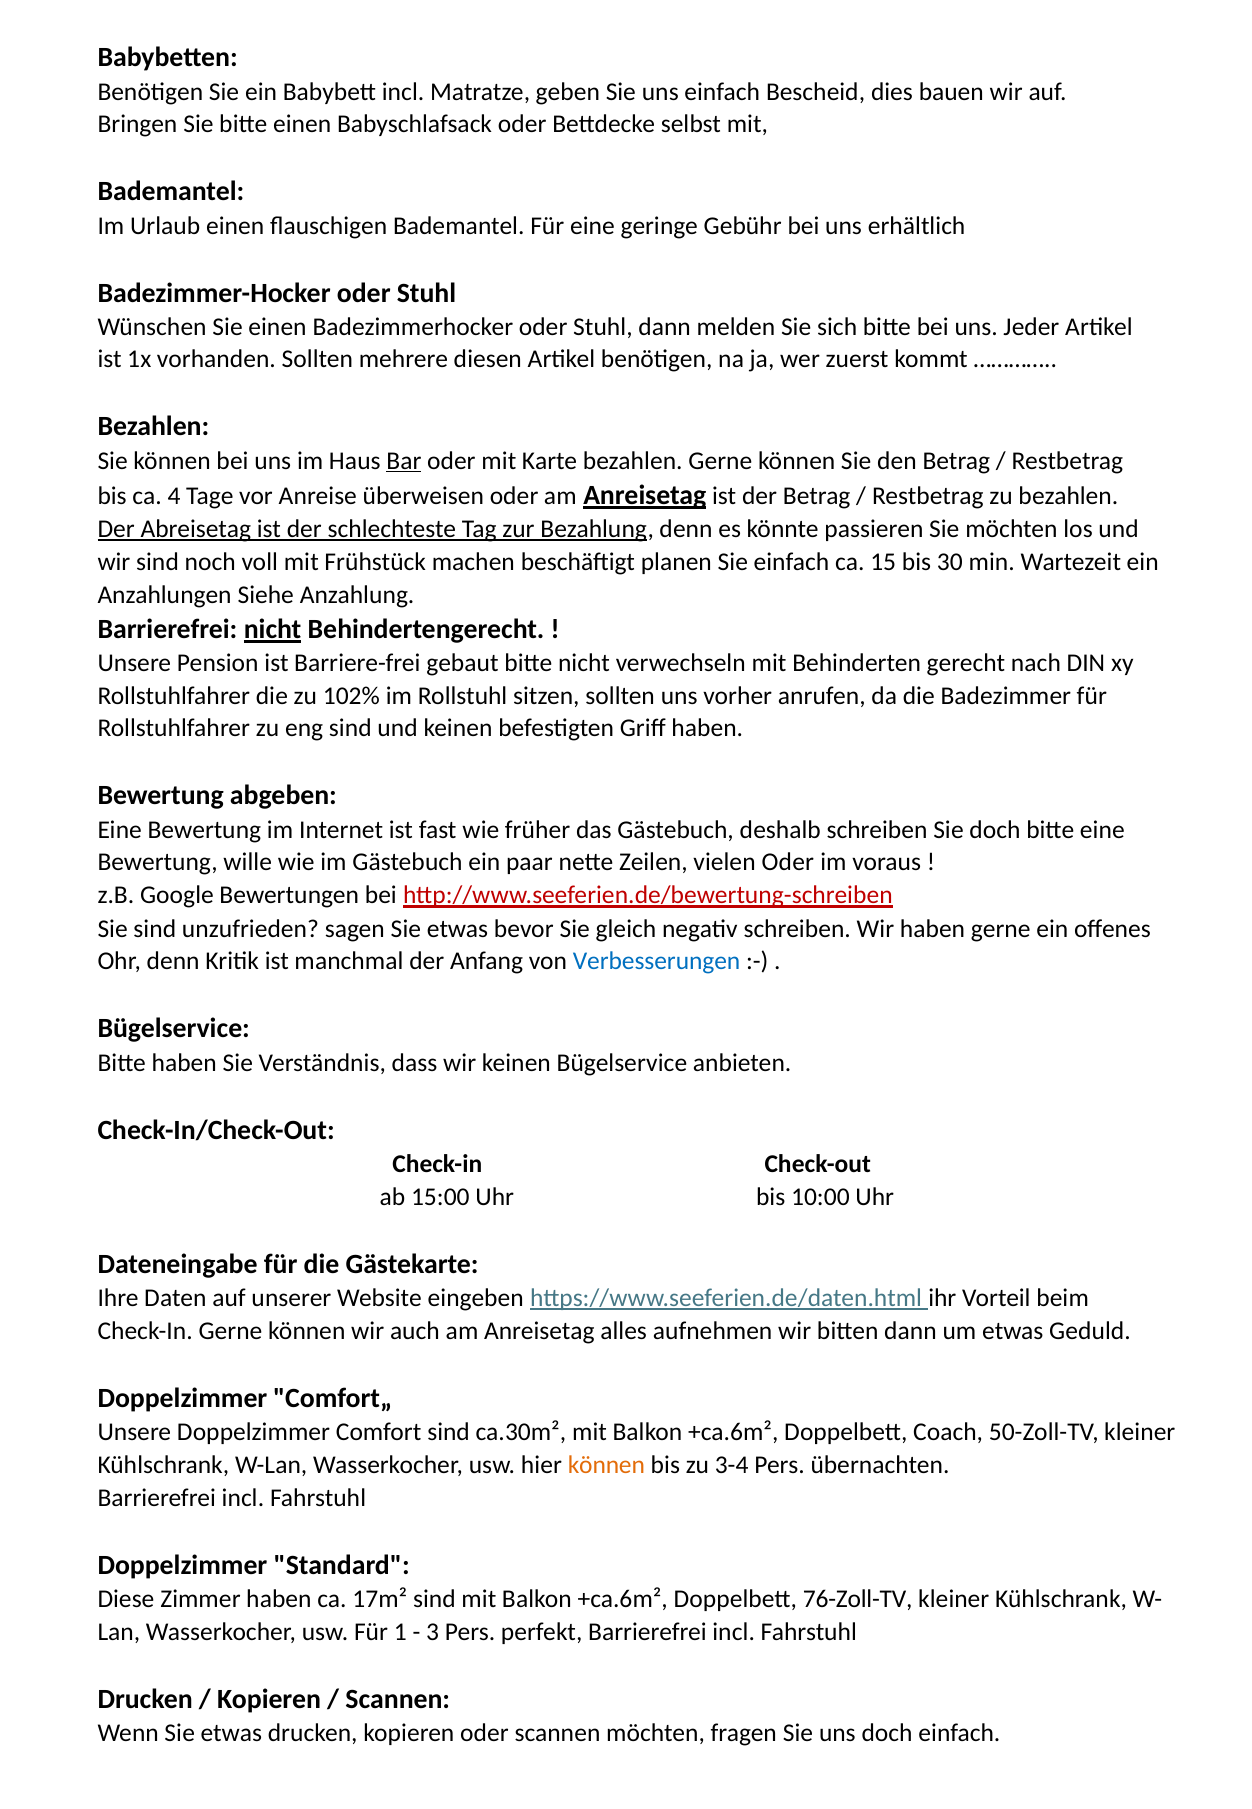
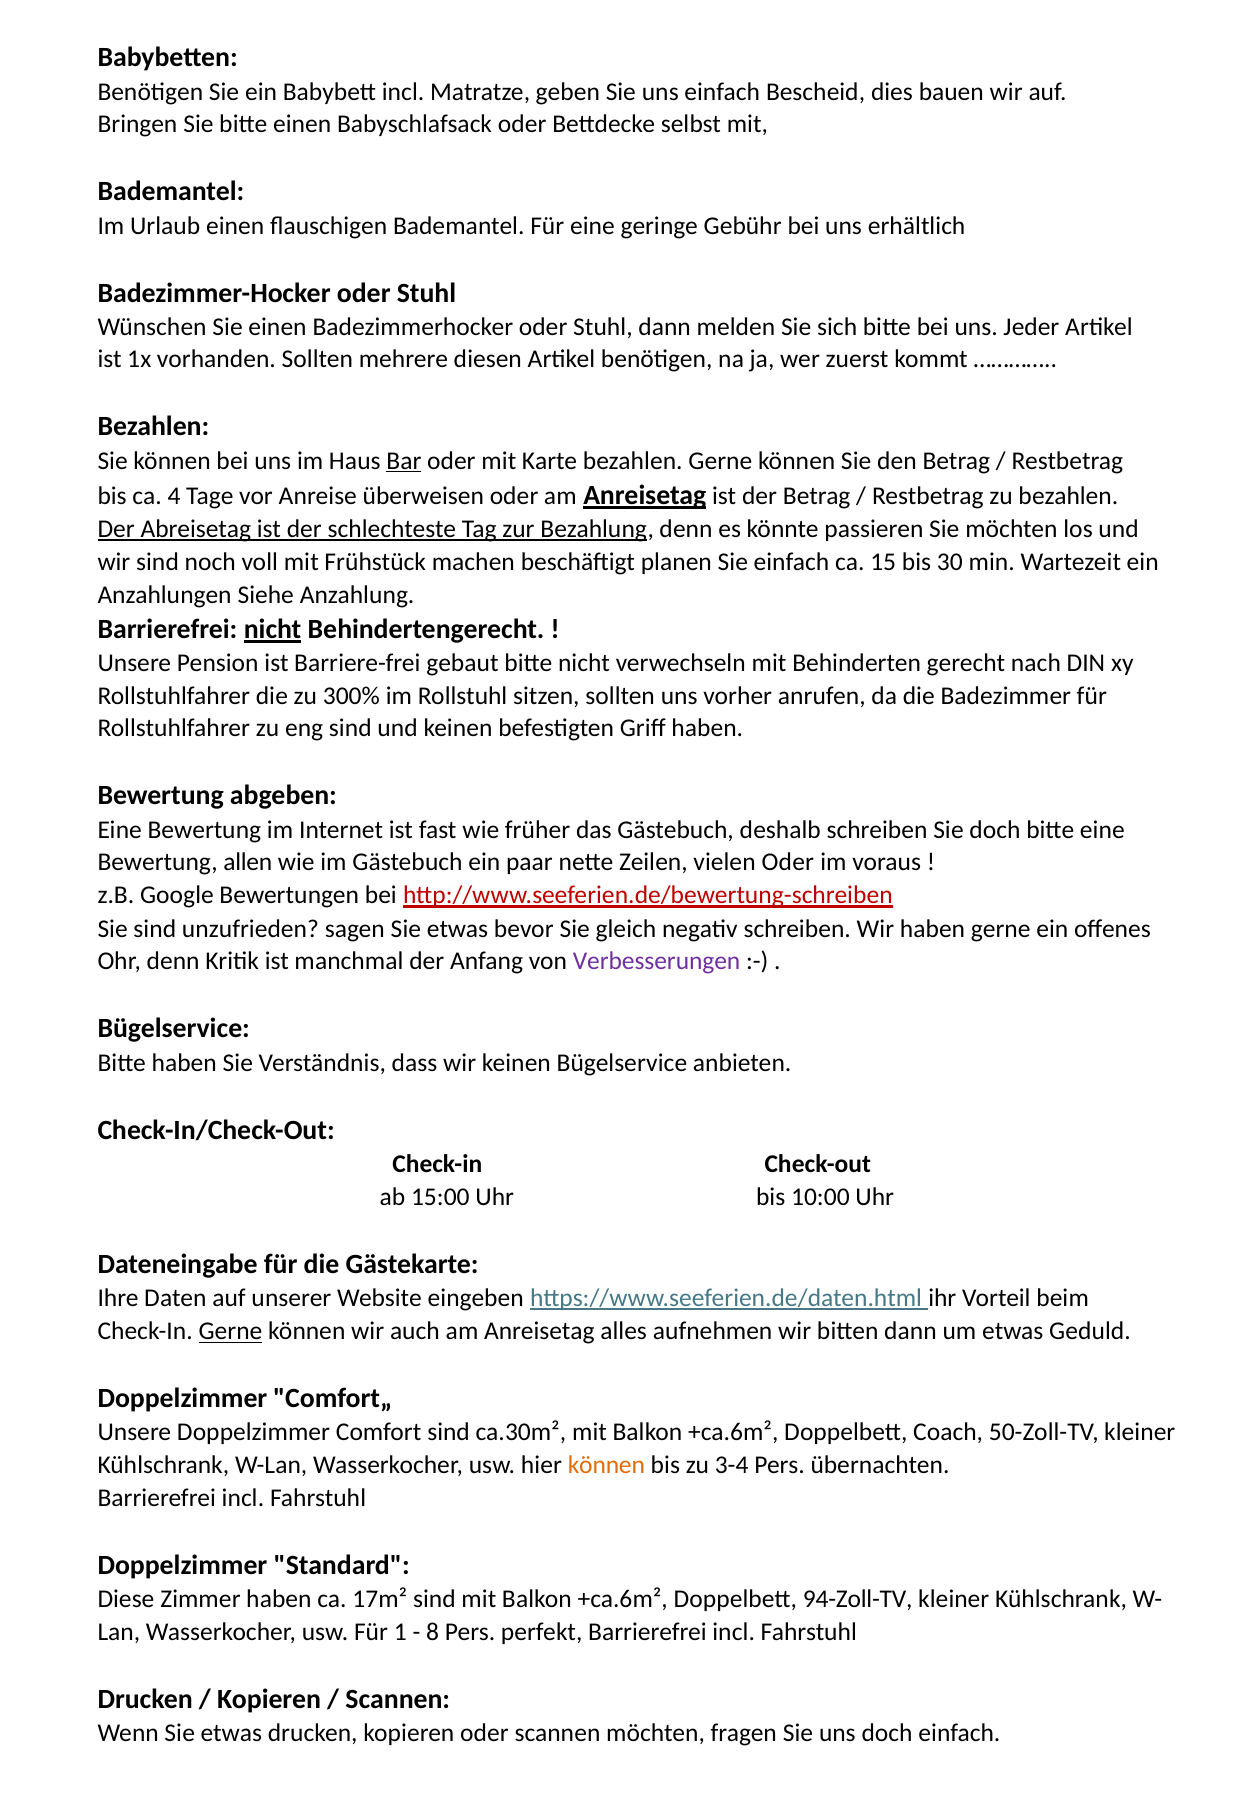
102%: 102% -> 300% (351, 696)
wille: wille -> allen (248, 862)
Verbesserungen colour: blue -> purple (657, 961)
Gerne underline: none -> present (231, 1331)
76-Zoll-TV: 76-Zoll-TV -> 94-Zoll-TV (858, 1599)
3: 3 -> 8 (433, 1631)
